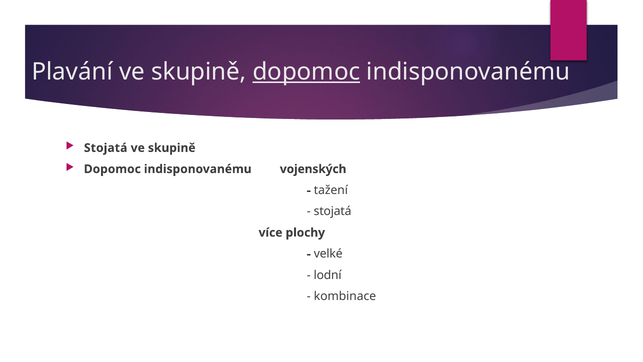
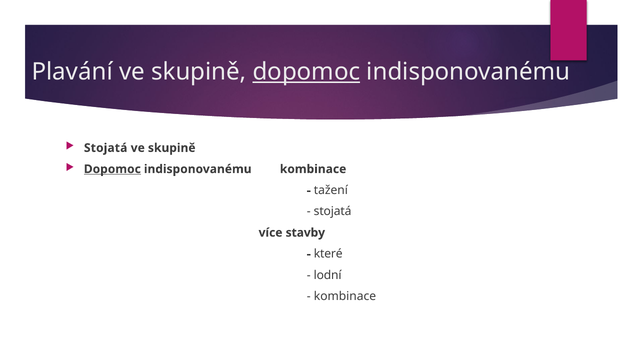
Dopomoc underline: none -> present (112, 169)
indisponovanému vojenských: vojenských -> kombinace (313, 169)
plochy: plochy -> stavby (305, 232)
velké: velké -> které (328, 254)
